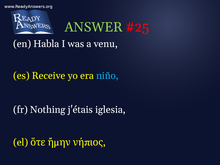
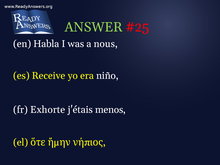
venu: venu -> nous (106, 44)
niño colour: light blue -> white (107, 76)
Nothing: Nothing -> Exhorte (48, 110)
iglesia: iglesia -> menos (110, 110)
